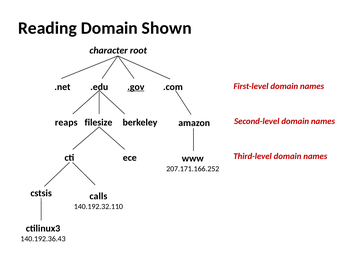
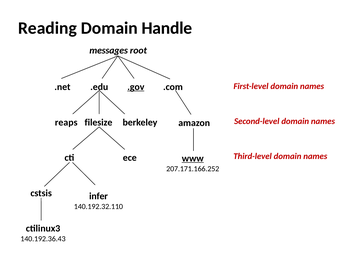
Shown: Shown -> Handle (167, 28)
character: character -> messages (109, 51)
www underline: none -> present (193, 159)
calls: calls -> infer (99, 197)
